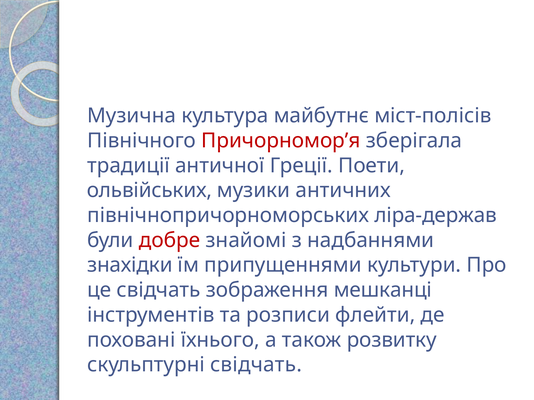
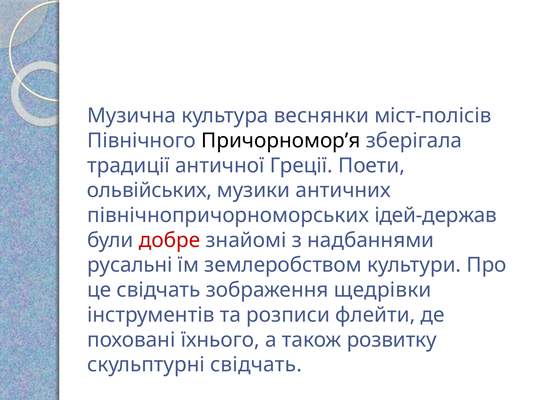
майбутнє: майбутнє -> веснянки (321, 116)
Причорномор’я colour: red -> black (281, 141)
ліра-держав: ліра-держав -> ідей-держав (436, 216)
знахідки: знахідки -> русальні (130, 265)
припущеннями: припущеннями -> землеробством (283, 265)
мешканці: мешканці -> щедрівки (383, 290)
